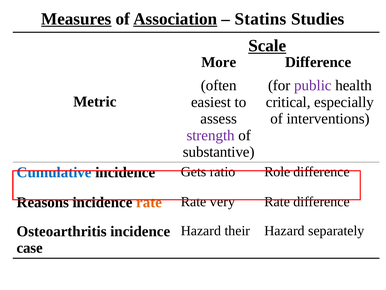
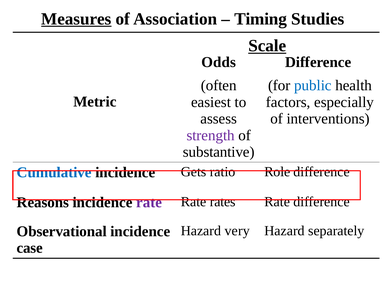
Association underline: present -> none (175, 19)
Statins: Statins -> Timing (261, 19)
More: More -> Odds (219, 62)
public colour: purple -> blue (313, 85)
critical: critical -> factors (288, 102)
rate colour: orange -> purple (149, 202)
very: very -> rates (223, 201)
their: their -> very (237, 230)
Osteoarthritis: Osteoarthritis -> Observational (62, 231)
